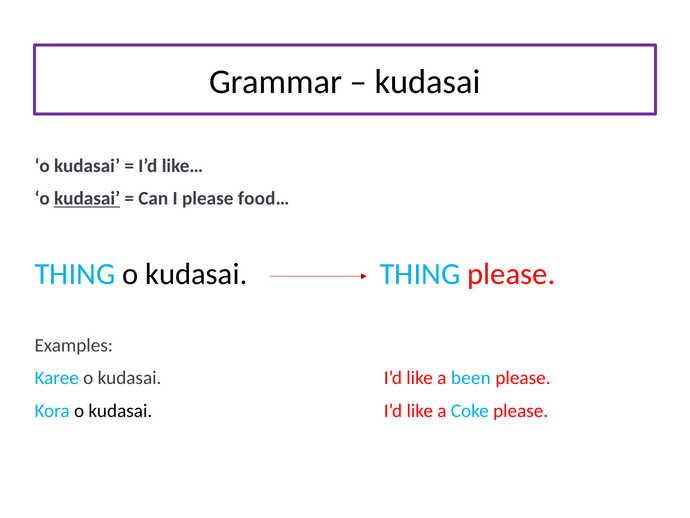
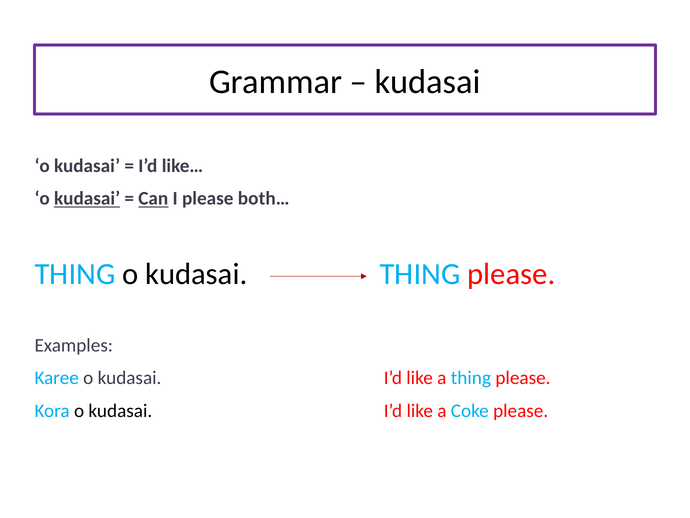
Can underline: none -> present (153, 198)
food…: food… -> both… (264, 198)
a been: been -> thing (471, 378)
